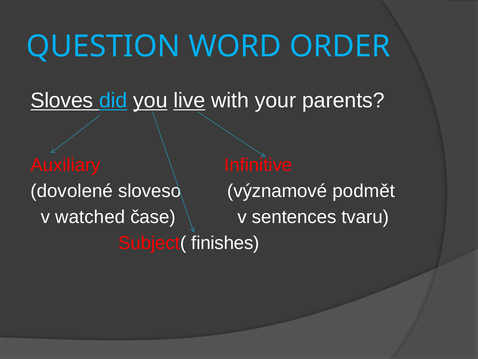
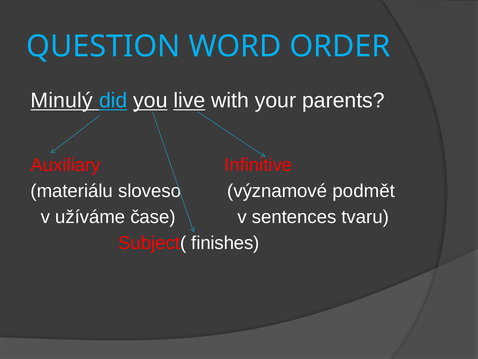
Sloves: Sloves -> Minulý (62, 100)
dovolené: dovolené -> materiálu (72, 191)
watched: watched -> užíváme (90, 217)
